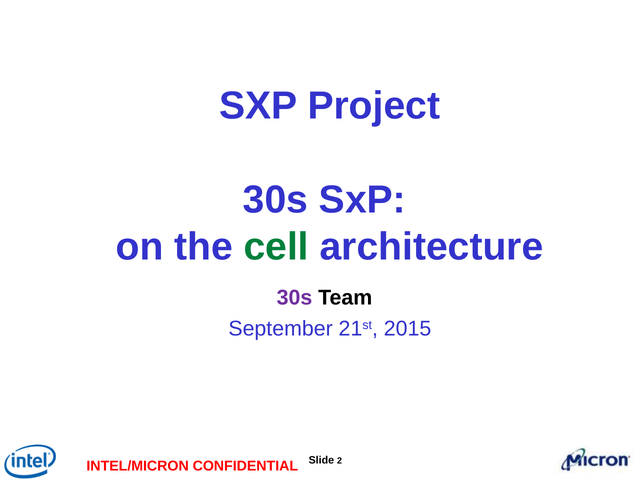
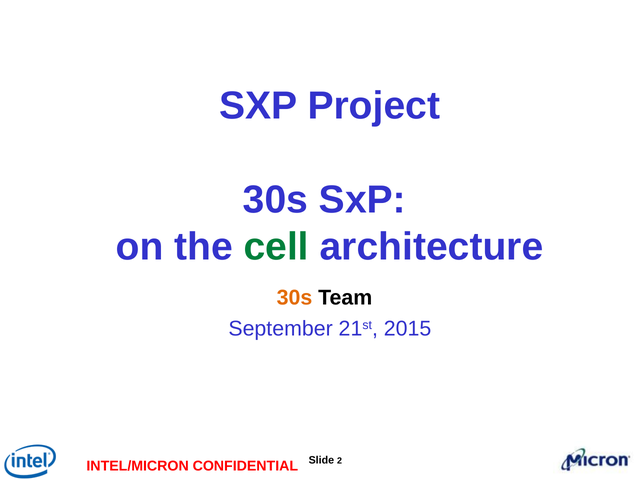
30s colour: purple -> orange (294, 298)
